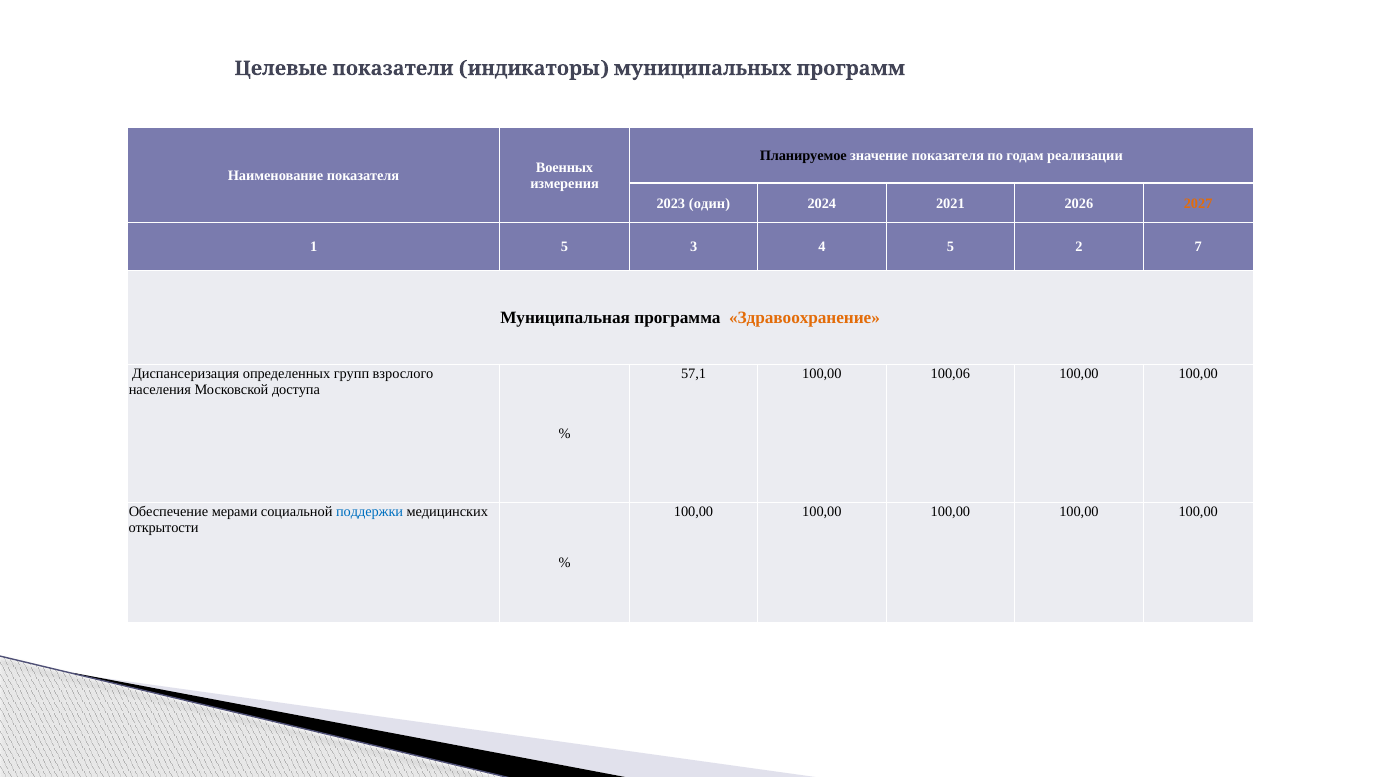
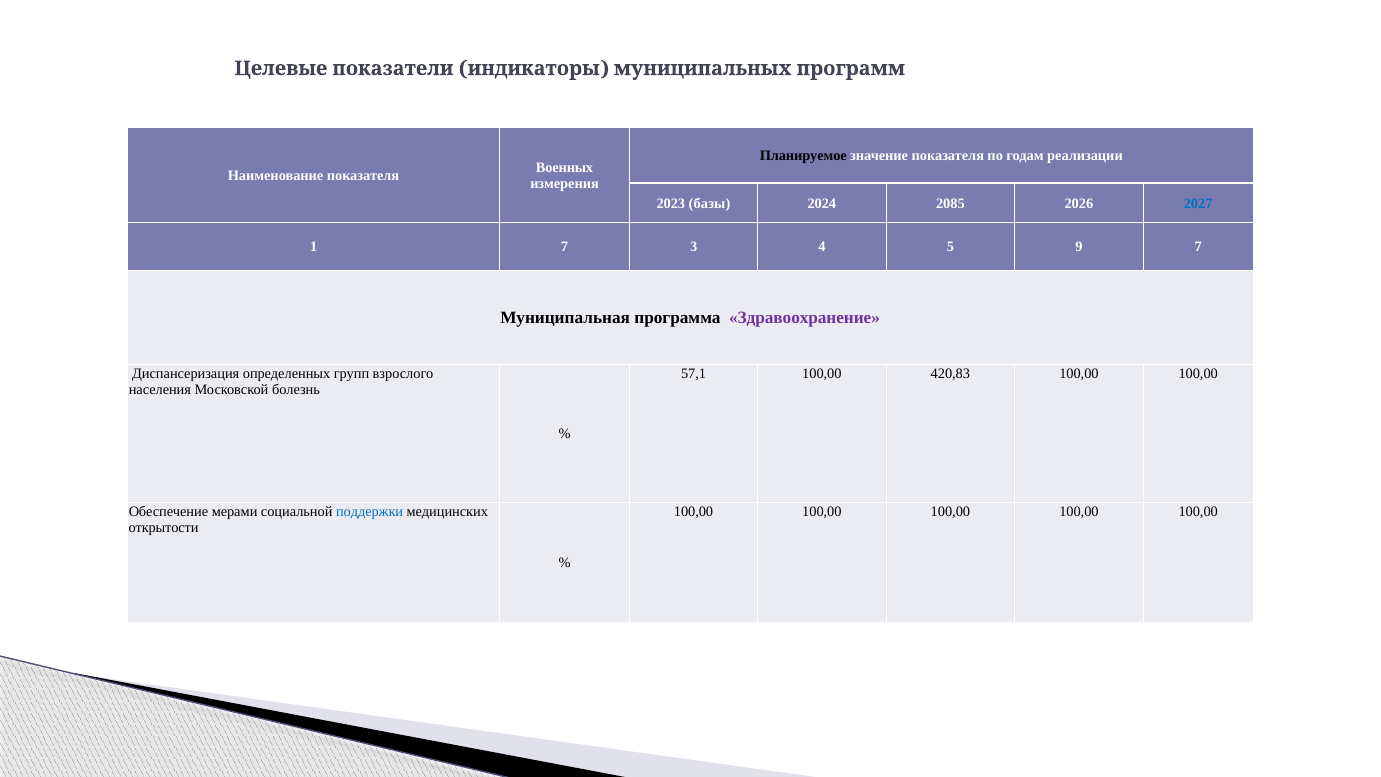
один: один -> базы (710, 203)
2021: 2021 -> 2085 (950, 203)
2027 colour: orange -> blue (1198, 203)
1 5: 5 -> 7 (565, 247)
2: 2 -> 9 (1079, 247)
Здравоохранение colour: orange -> purple (804, 318)
100,06: 100,06 -> 420,83 (950, 373)
доступа: доступа -> болезнь (296, 389)
